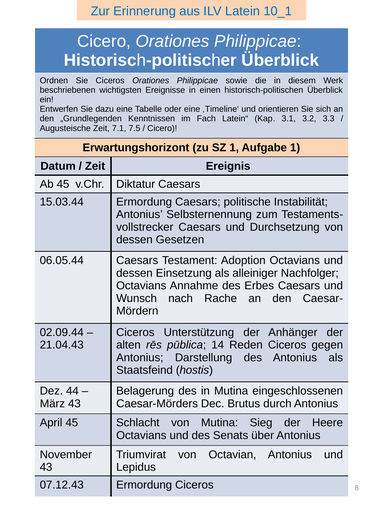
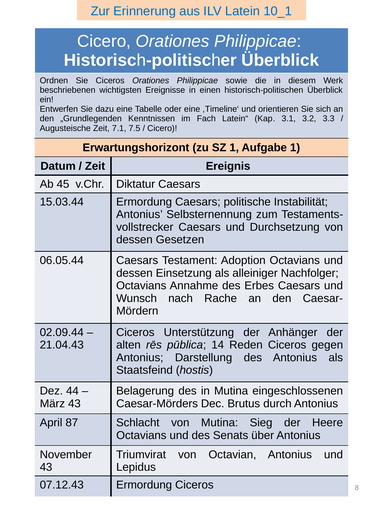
April 45: 45 -> 87 (72, 422)
